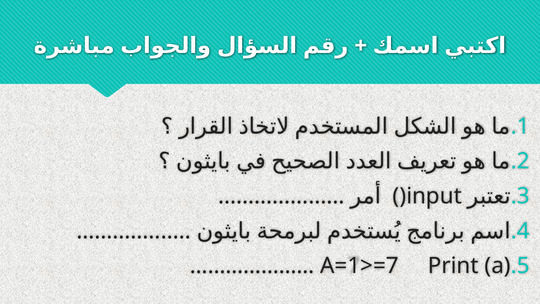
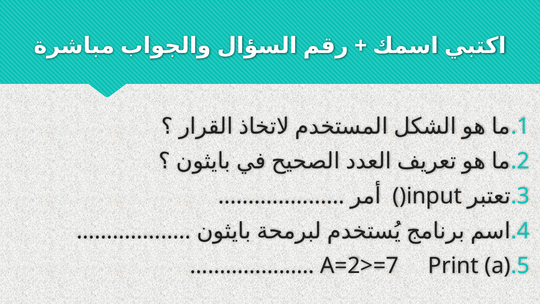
A=1>=7: A=1>=7 -> A=2>=7 (360, 266)
